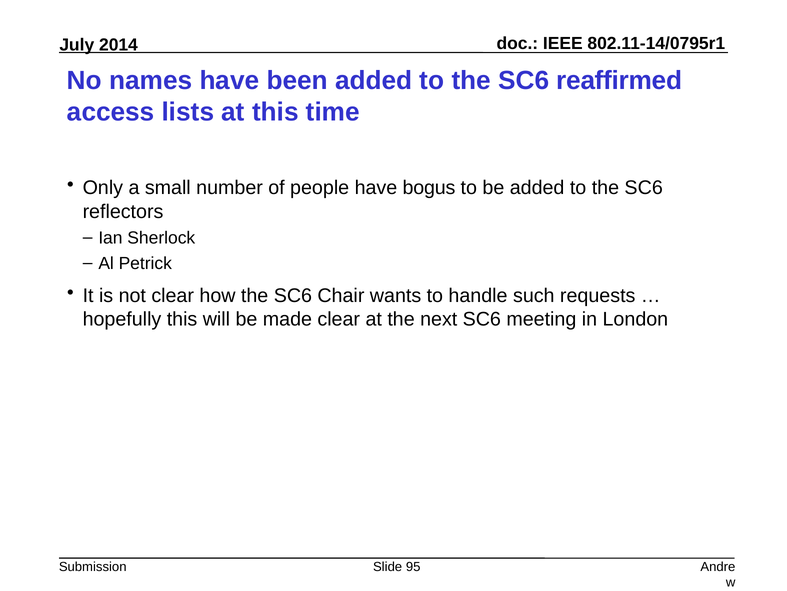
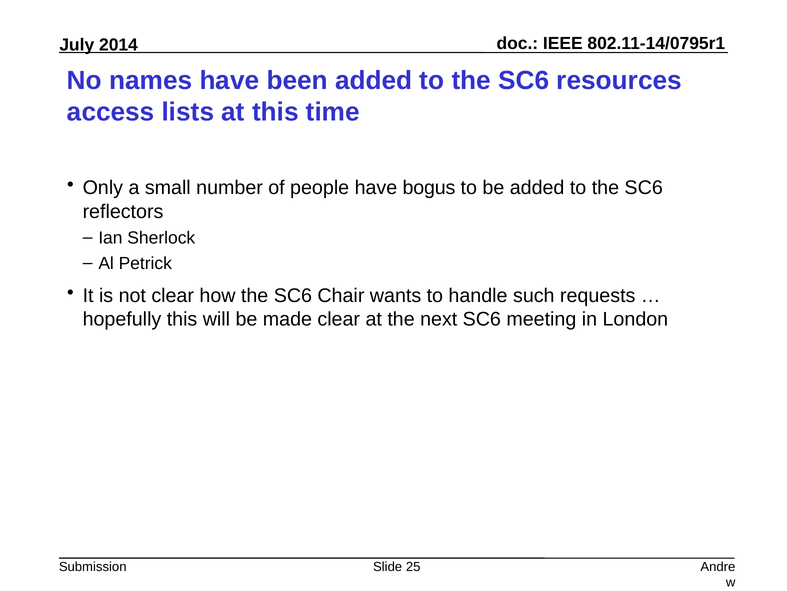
reaffirmed: reaffirmed -> resources (619, 81)
95: 95 -> 25 (413, 566)
